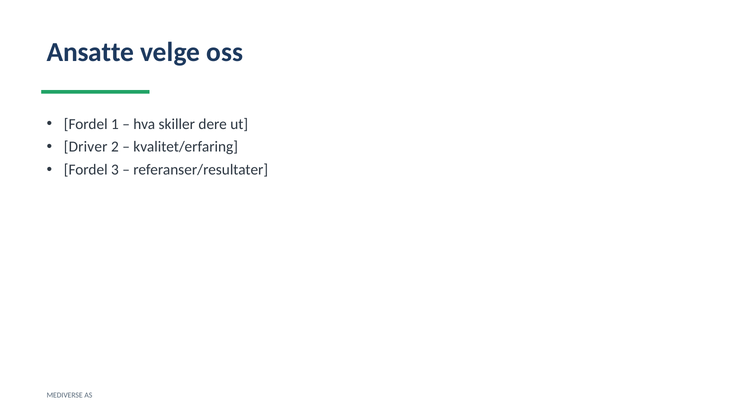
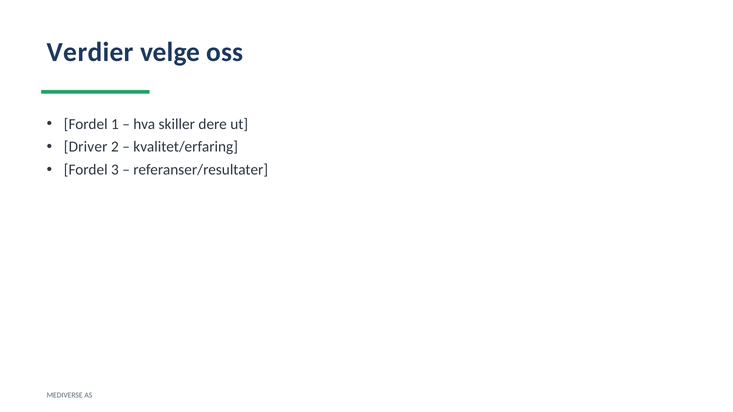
Ansatte: Ansatte -> Verdier (90, 52)
